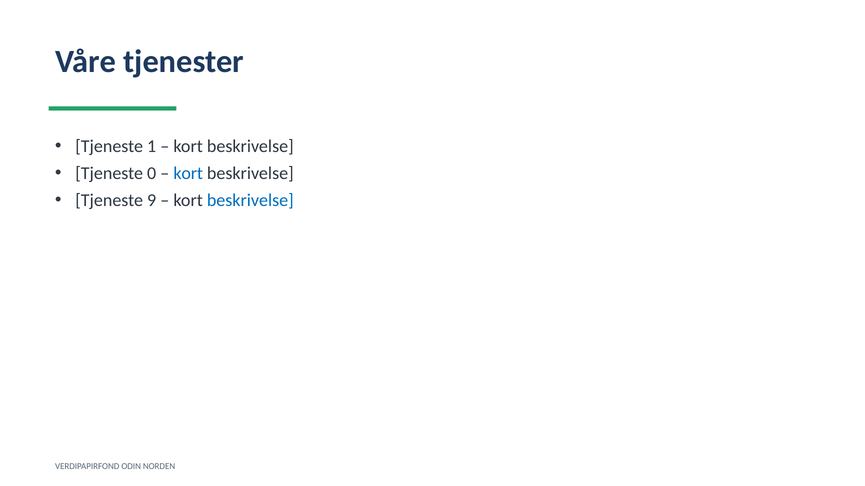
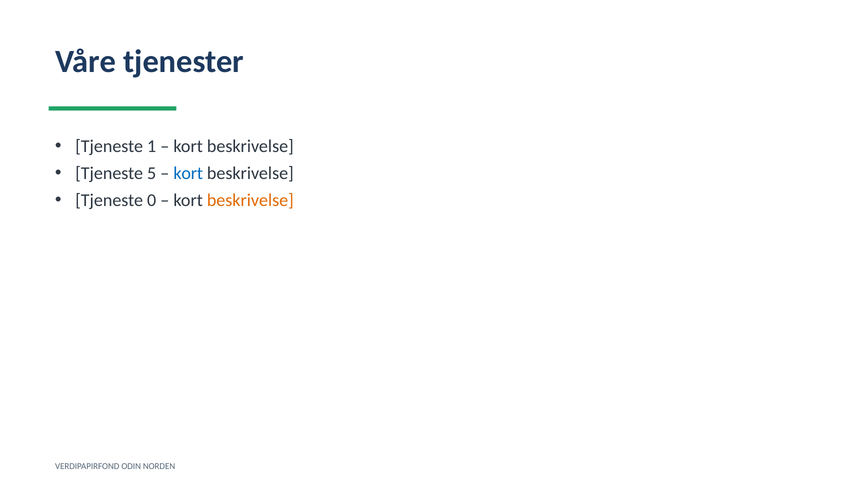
0: 0 -> 5 (152, 174)
9: 9 -> 0 (152, 201)
beskrivelse colour: blue -> orange (250, 201)
